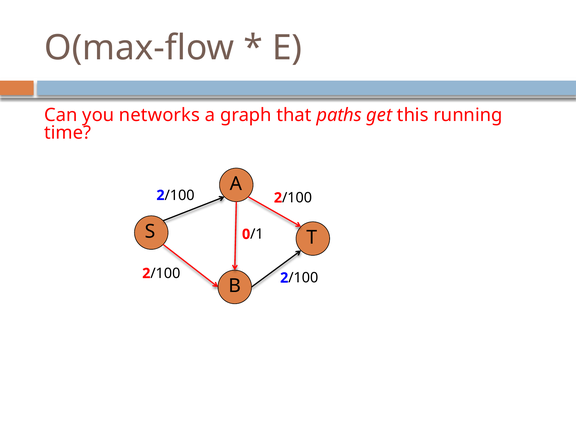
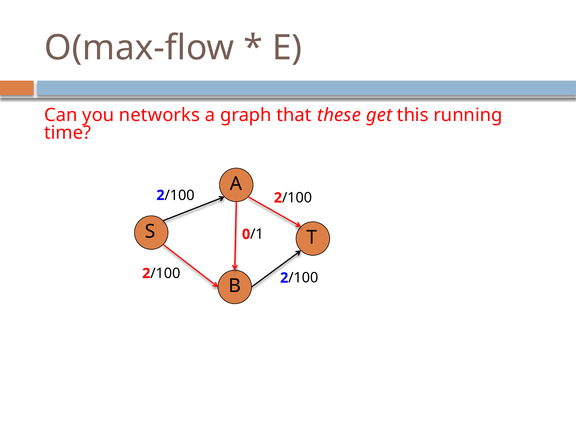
paths: paths -> these (339, 115)
